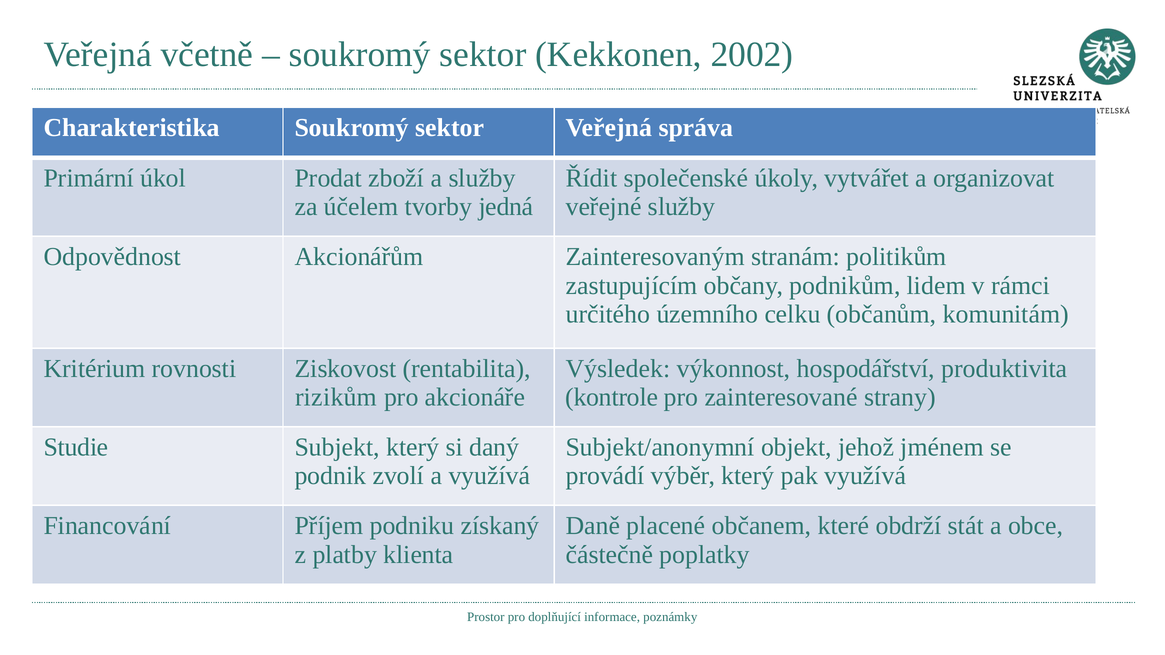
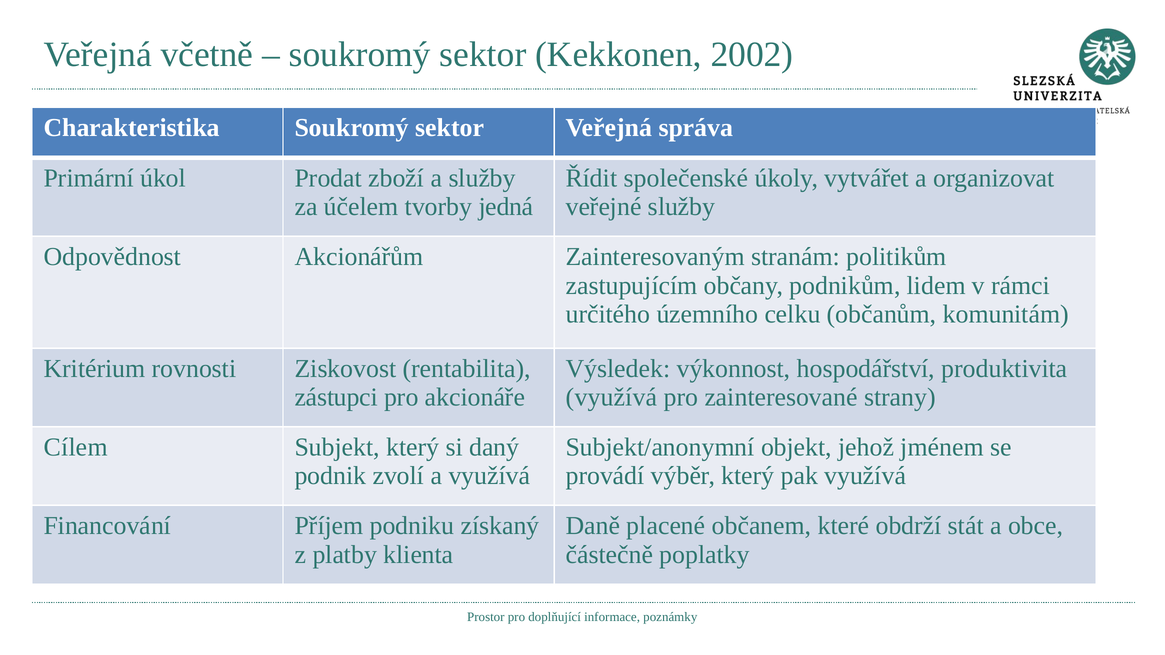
rizikům: rizikům -> zástupci (336, 397)
kontrole: kontrole -> využívá (611, 397)
Studie: Studie -> Cílem (76, 447)
